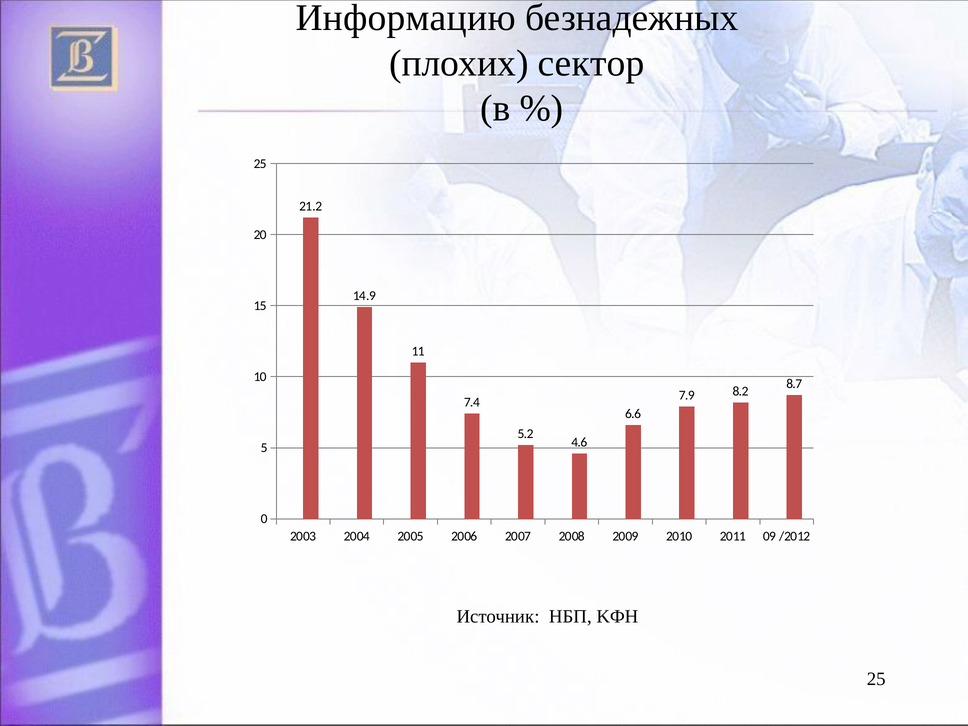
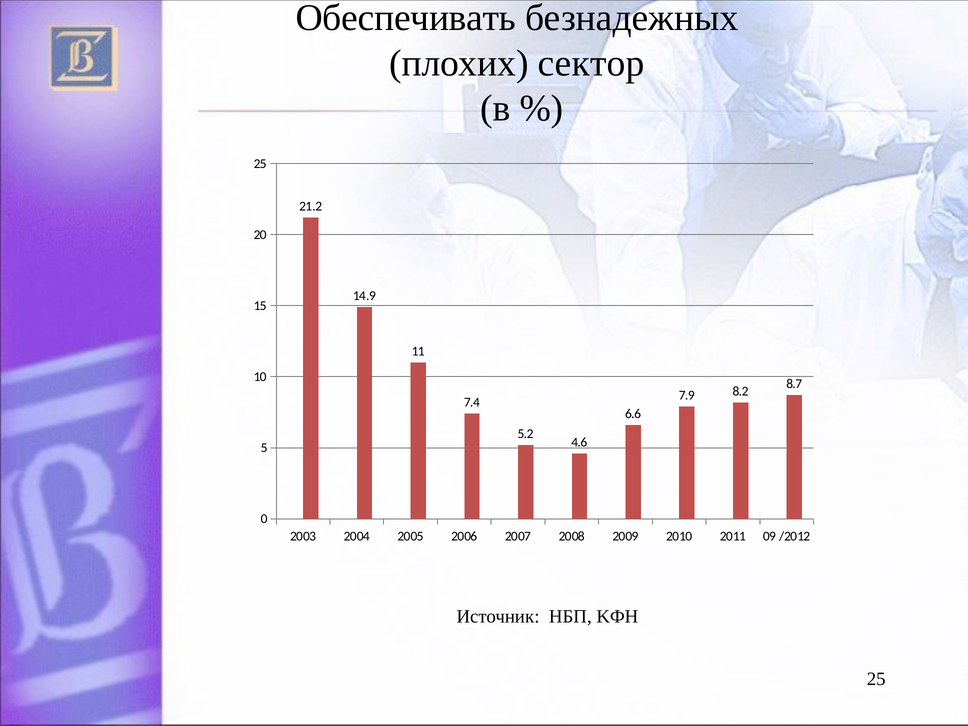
Информацию: Информацию -> Oбеспечивать (406, 18)
